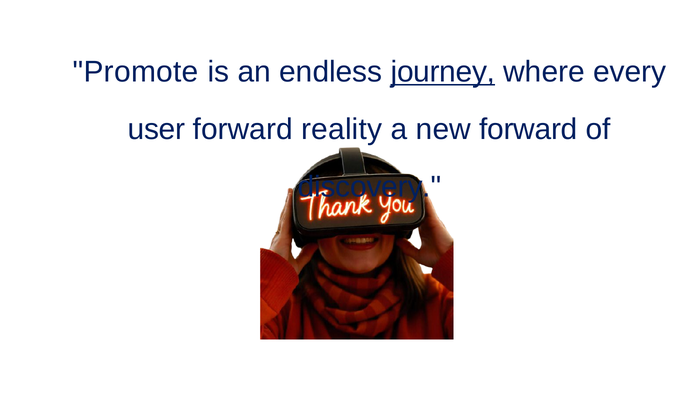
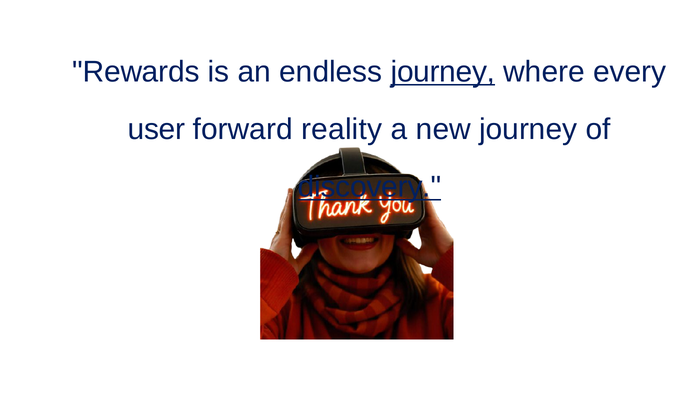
Promote: Promote -> Rewards (136, 72)
new forward: forward -> journey (528, 129)
discovery underline: none -> present (369, 187)
